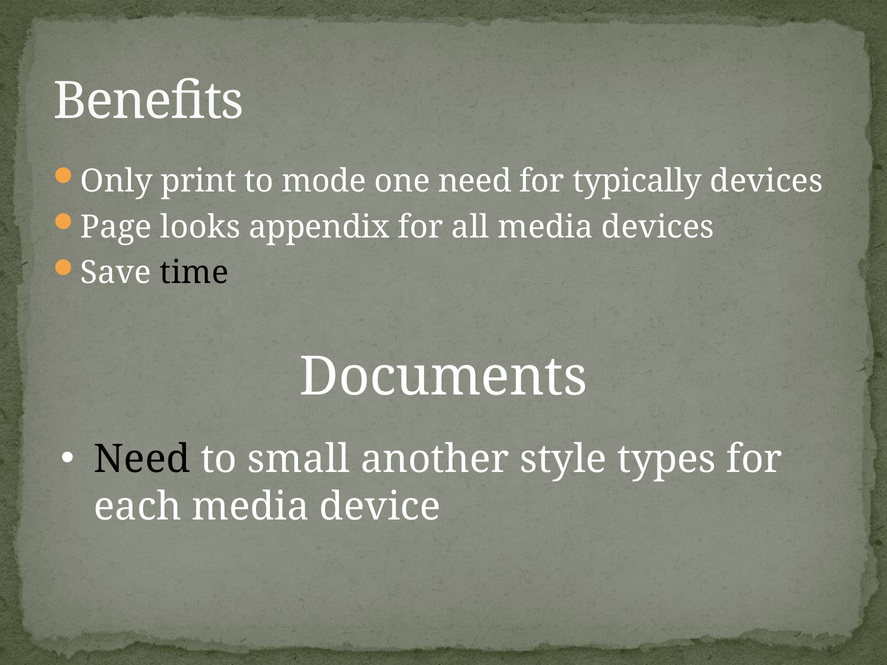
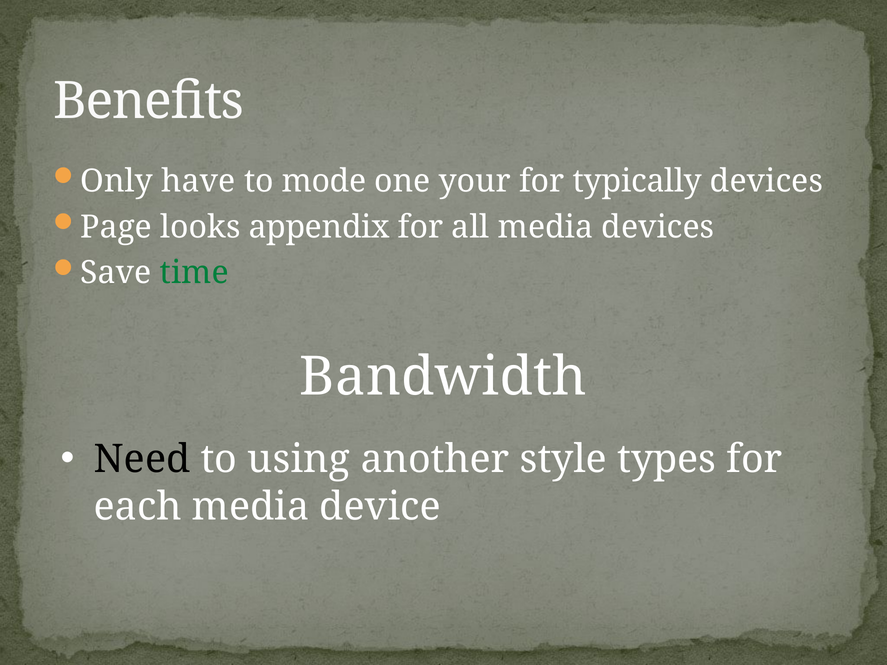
print: print -> have (198, 181)
one need: need -> your (475, 181)
time colour: black -> green (194, 273)
Documents: Documents -> Bandwidth (443, 377)
small: small -> using (299, 460)
